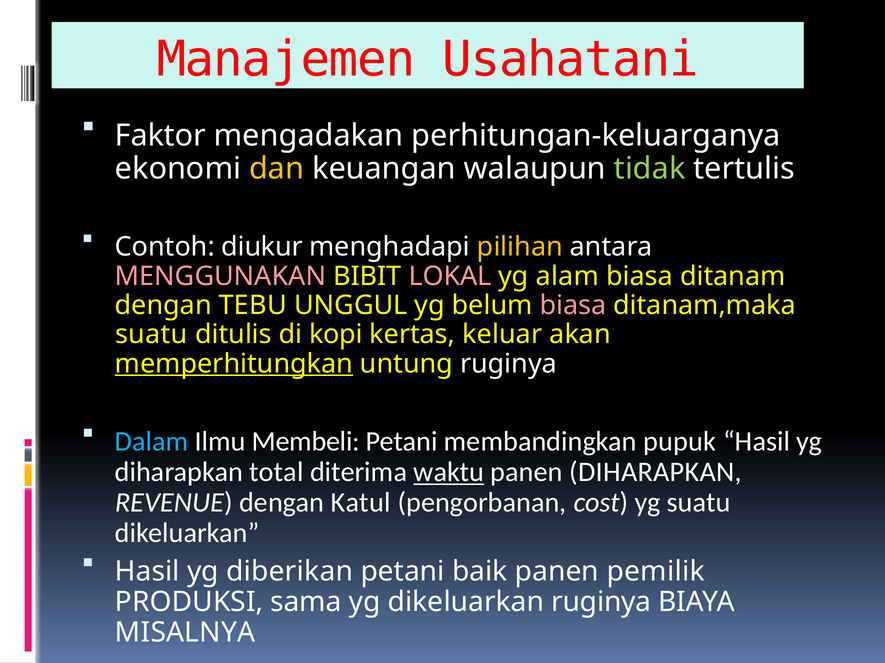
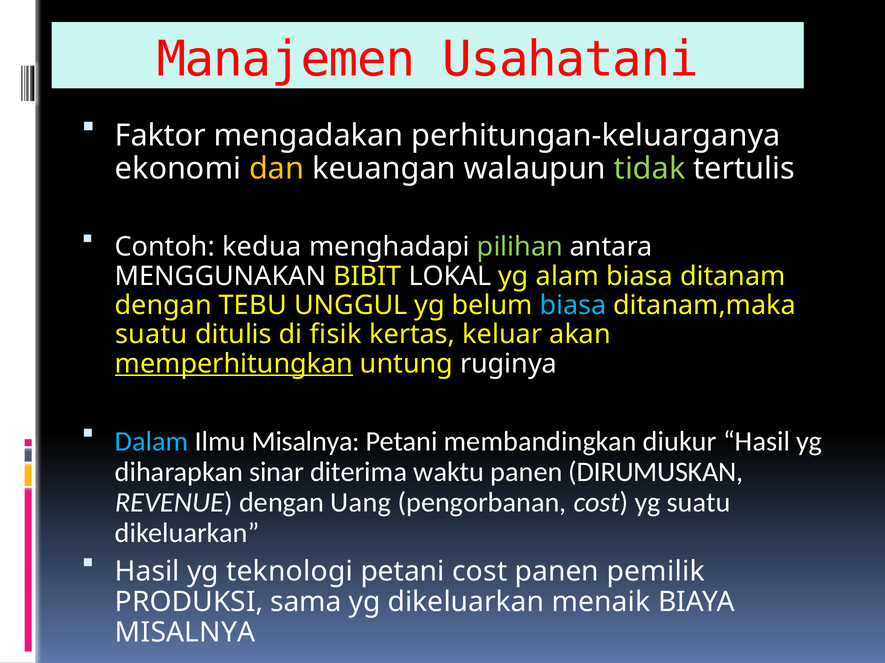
diukur: diukur -> kedua (262, 247)
pilihan colour: yellow -> light green (520, 247)
MENGGUNAKAN colour: pink -> white (221, 277)
LOKAL colour: pink -> white (450, 277)
biasa colour: pink -> light blue (573, 306)
kopi: kopi -> fisik (336, 335)
Ilmu Membeli: Membeli -> Misalnya (306, 442)
pupuk: pupuk -> diukur (680, 442)
total: total -> sinar (277, 473)
waktu underline: present -> none (449, 473)
panen DIHARAPKAN: DIHARAPKAN -> DIRUMUSKAN (656, 473)
Katul: Katul -> Uang (361, 503)
diberikan: diberikan -> teknologi (290, 572)
petani baik: baik -> cost (480, 572)
dikeluarkan ruginya: ruginya -> menaik (601, 602)
